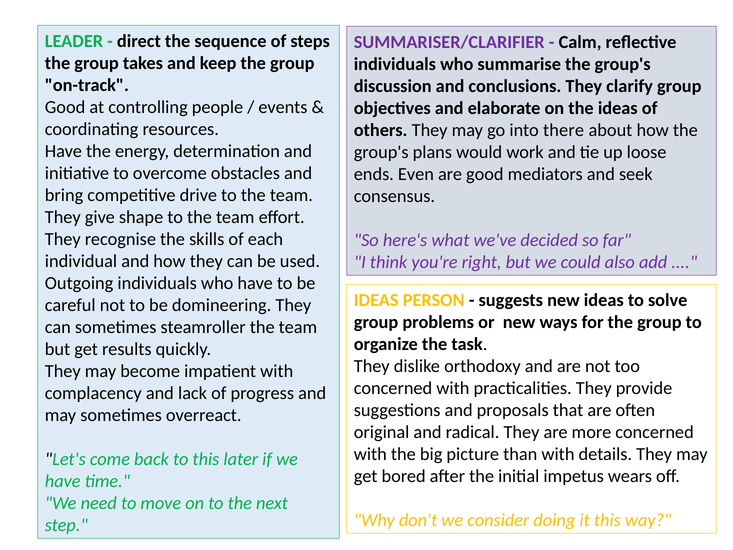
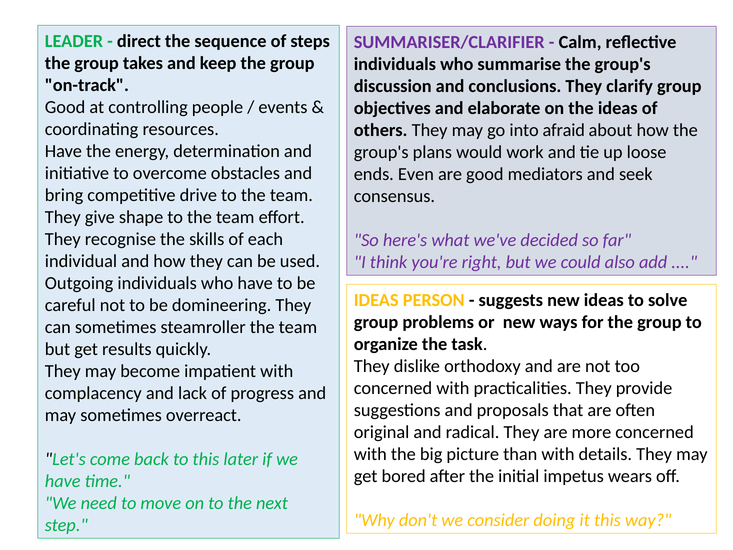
there: there -> afraid (564, 130)
